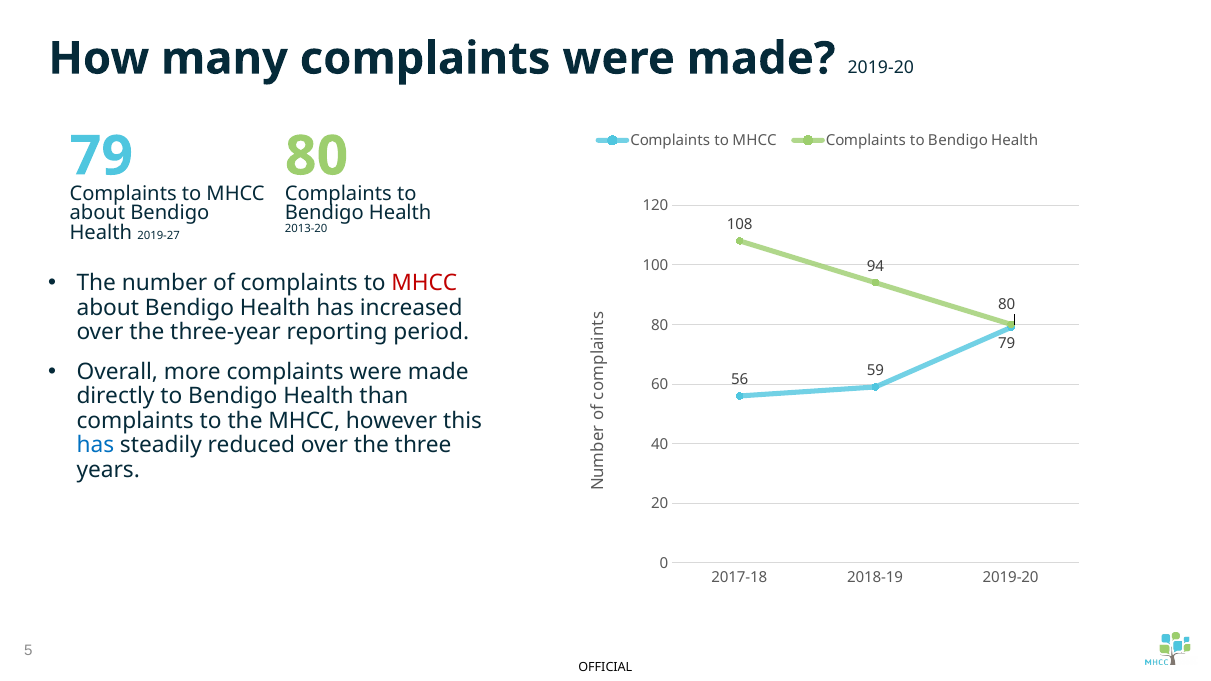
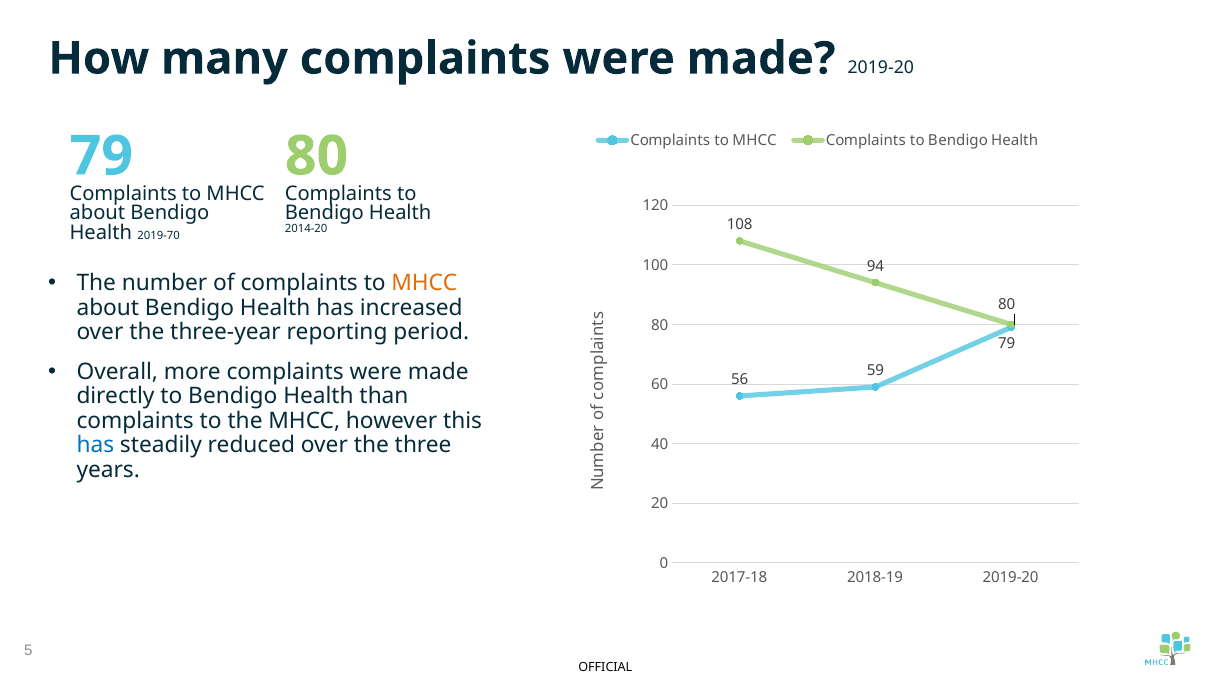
2013-20: 2013-20 -> 2014-20 (306, 229)
2019-27: 2019-27 -> 2019-70 (159, 236)
MHCC colour: red -> orange (424, 283)
